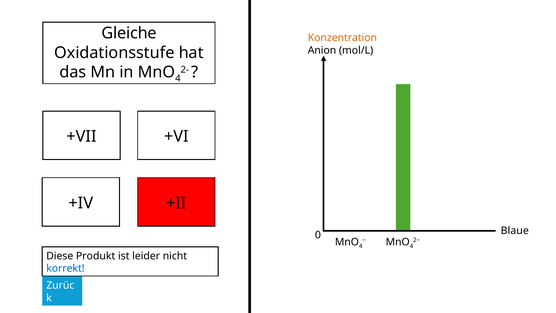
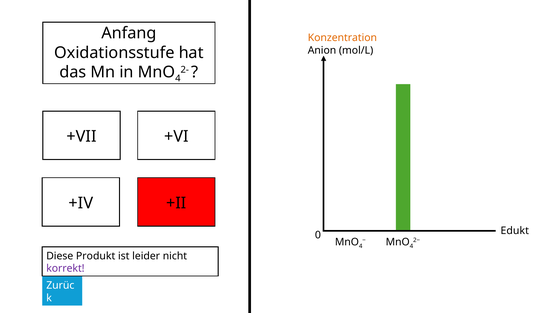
Gleiche: Gleiche -> Anfang (129, 33)
Blaue: Blaue -> Edukt (515, 230)
korrekt colour: blue -> purple (65, 268)
